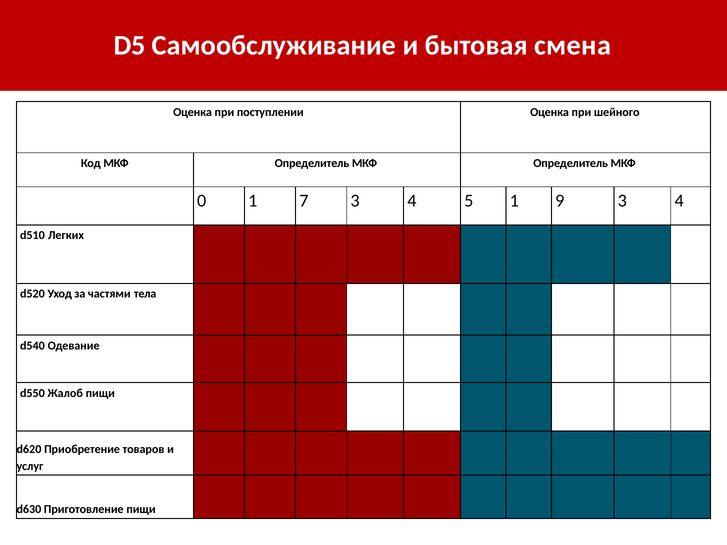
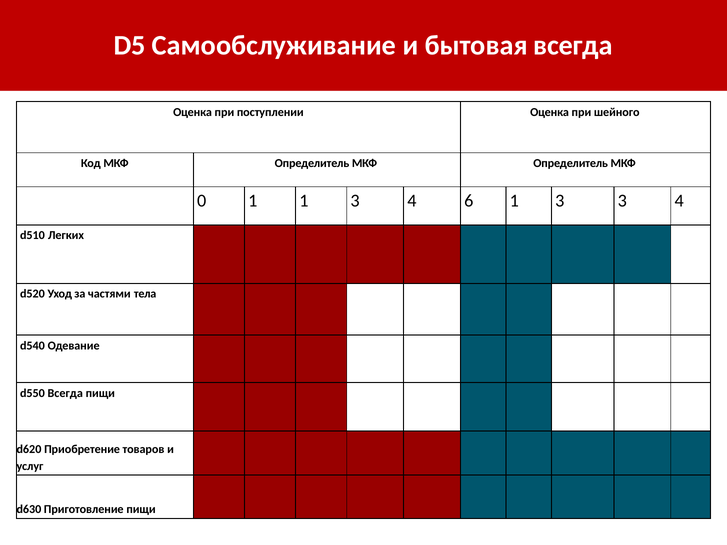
бытовая смена: смена -> всегда (573, 46)
1 7: 7 -> 1 (304, 201)
5: 5 -> 6 (469, 201)
9: 9 -> 3 (560, 201)
d550 Жалоб: Жалоб -> Всегда (65, 393)
